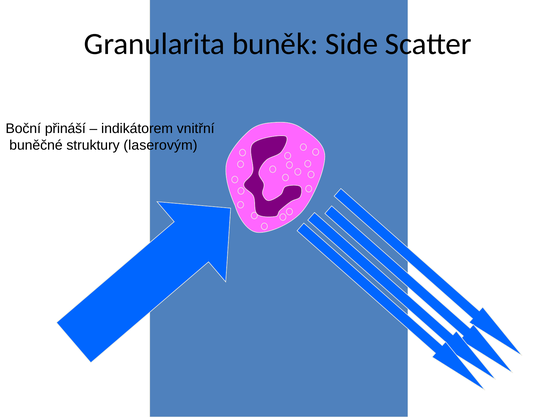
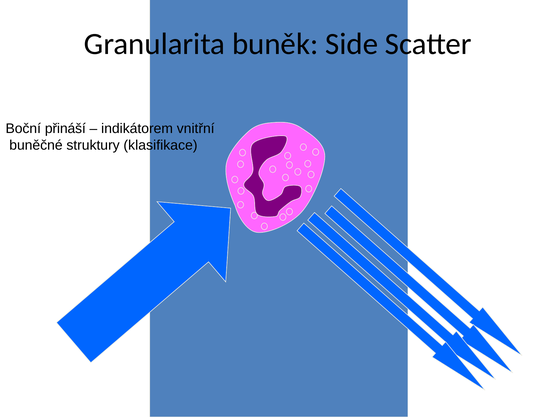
laserovým: laserovým -> klasifikace (161, 145)
